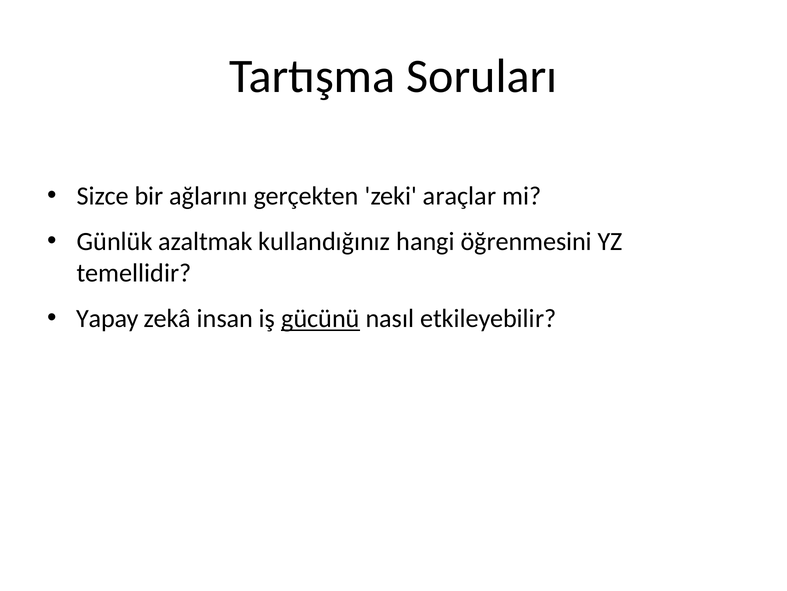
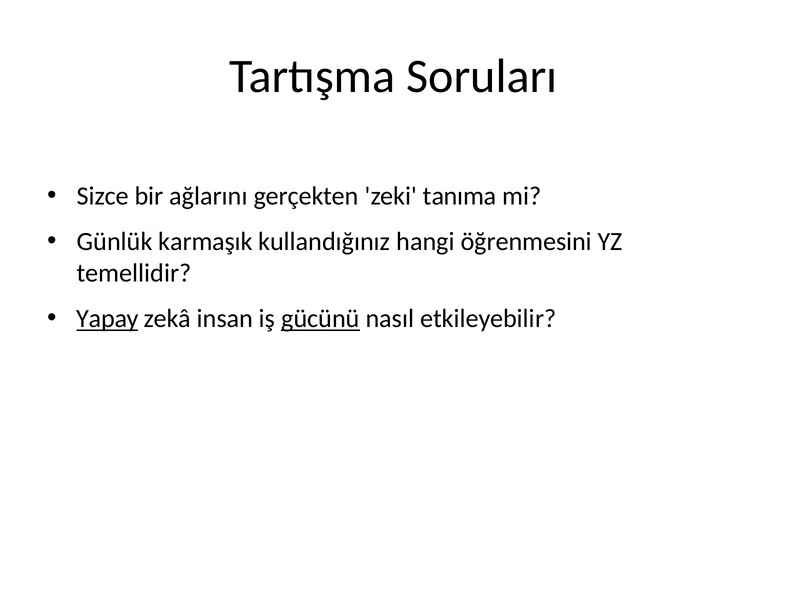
araçlar: araçlar -> tanıma (460, 196)
azaltmak: azaltmak -> karmaşık (206, 241)
Yapay underline: none -> present (108, 318)
